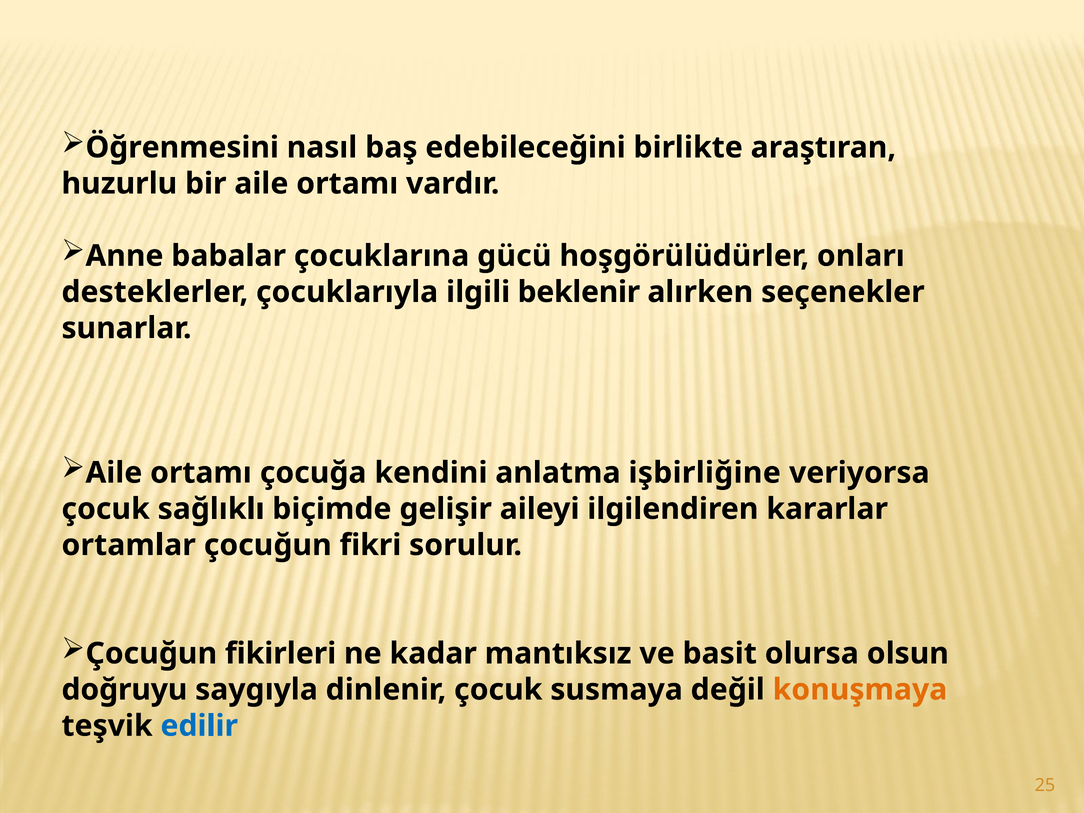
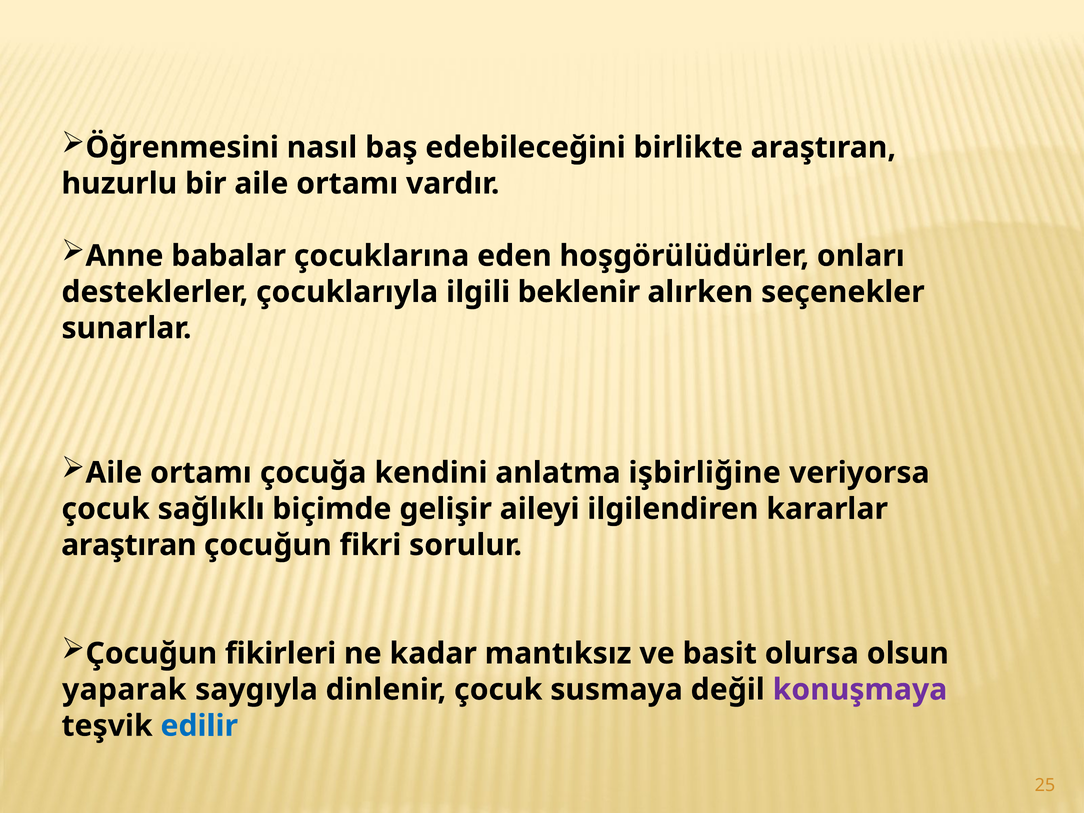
gücü: gücü -> eden (514, 256)
ortamlar: ortamlar -> araştıran (129, 545)
doğruyu: doğruyu -> yaparak (124, 690)
konuşmaya colour: orange -> purple (860, 690)
